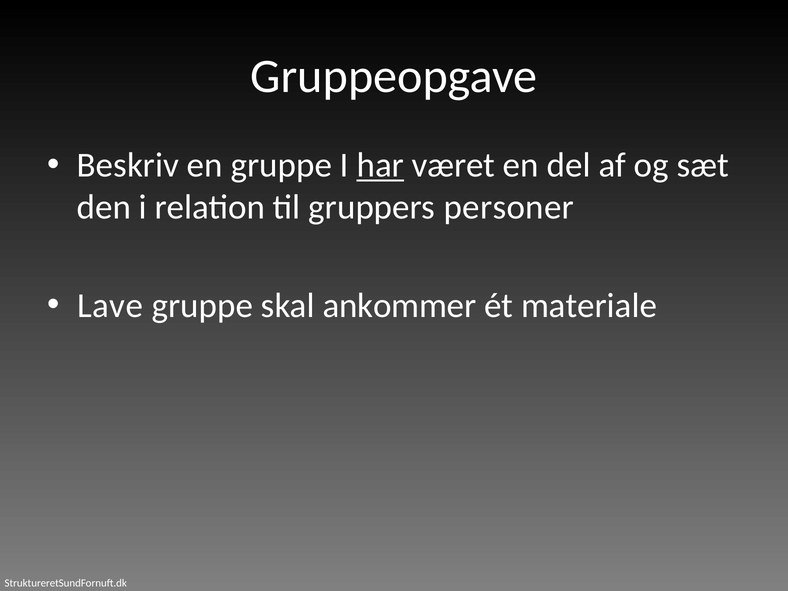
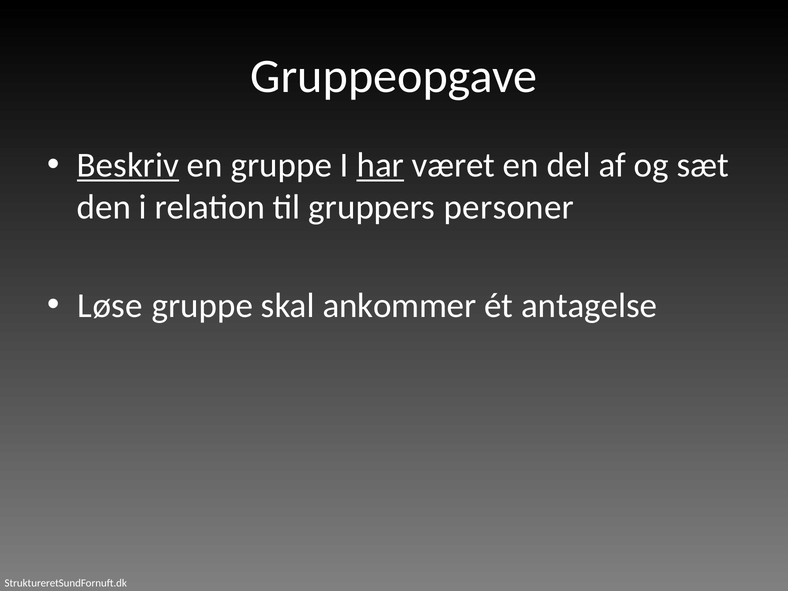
Beskriv underline: none -> present (128, 165)
Lave: Lave -> Løse (110, 306)
materiale: materiale -> antagelse (589, 306)
